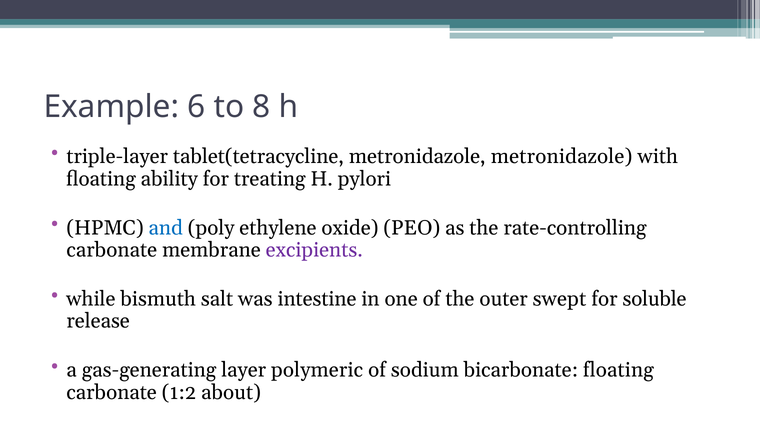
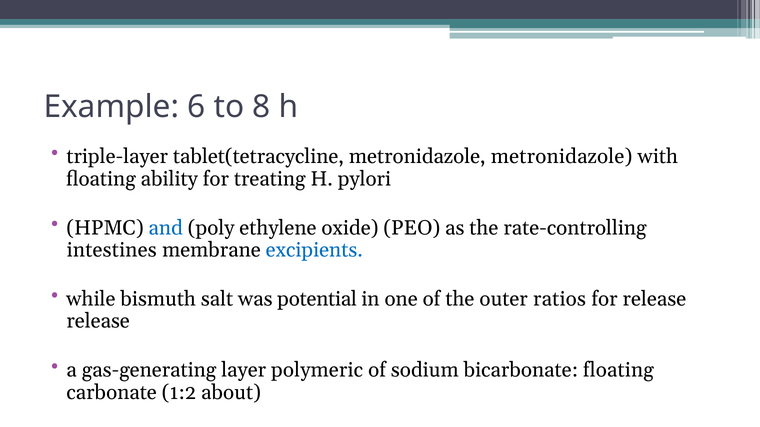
carbonate: carbonate -> intestines (112, 250)
excipients colour: purple -> blue (314, 250)
intestine: intestine -> potential (317, 299)
swept: swept -> ratios (559, 299)
for soluble: soluble -> release (654, 299)
